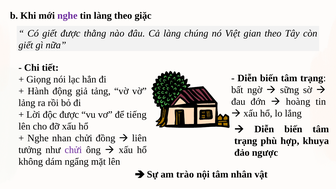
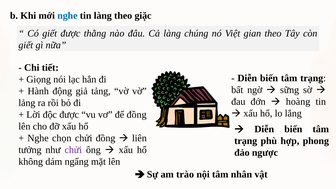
nghe colour: purple -> blue (67, 16)
để tiếng: tiếng -> đồng (137, 115)
nhan: nhan -> chọn (62, 138)
khuya: khuya -> phong (316, 141)
